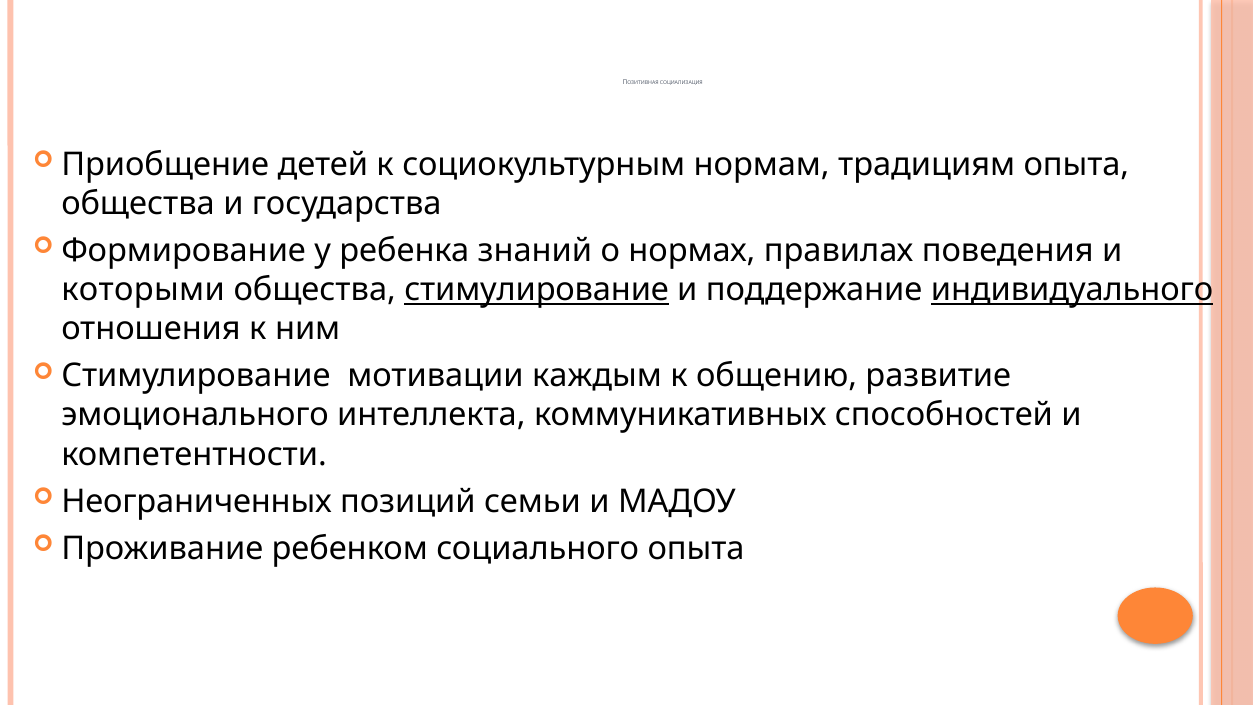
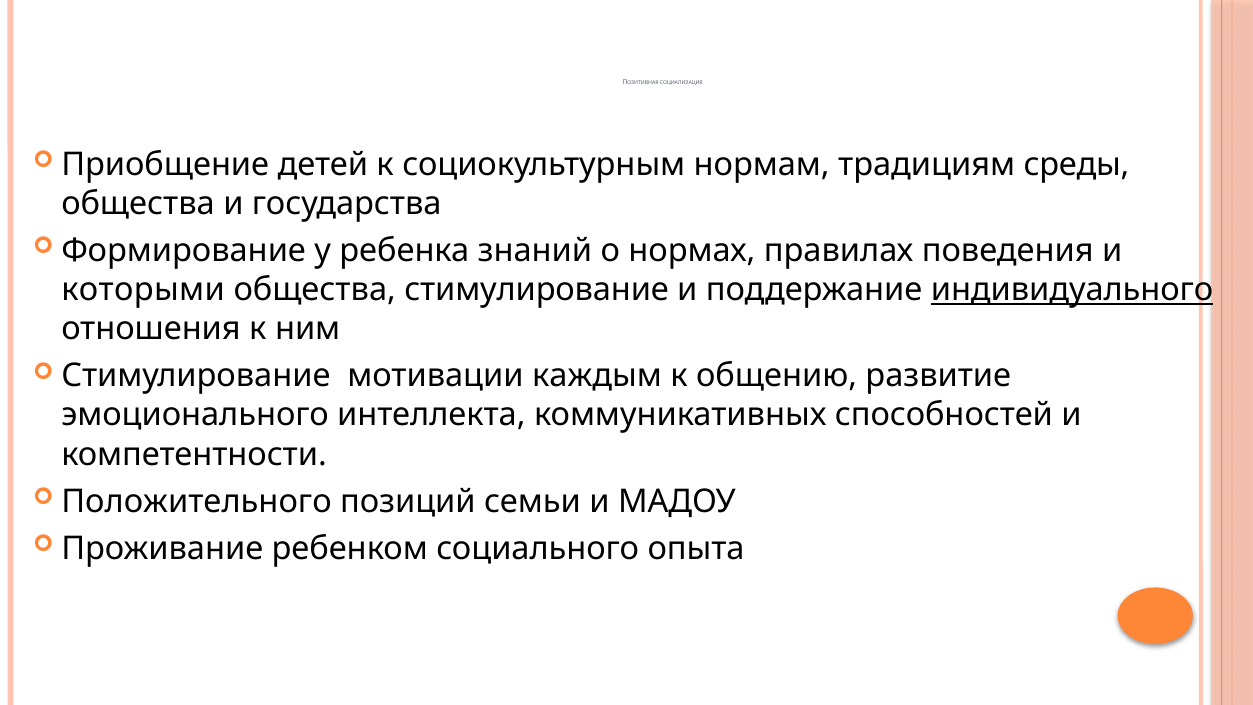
традициям опыта: опыта -> среды (1077, 164)
стимулирование underline: present -> none (537, 290)
Неограниченных: Неограниченных -> Положительного (196, 501)
